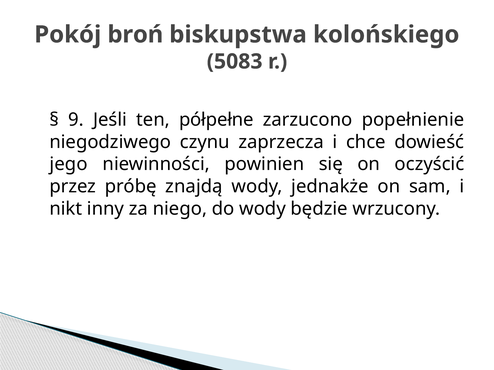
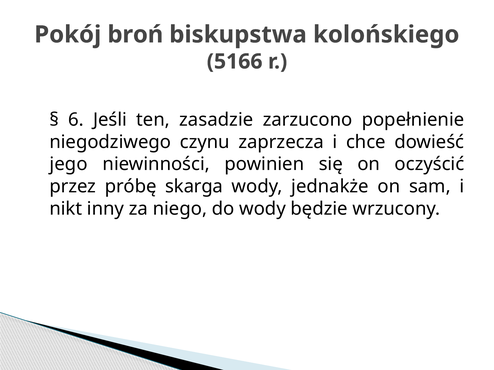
5083: 5083 -> 5166 (235, 62)
9: 9 -> 6 (76, 120)
półpełne: półpełne -> zasadzie (216, 120)
znajdą: znajdą -> skarga (194, 187)
